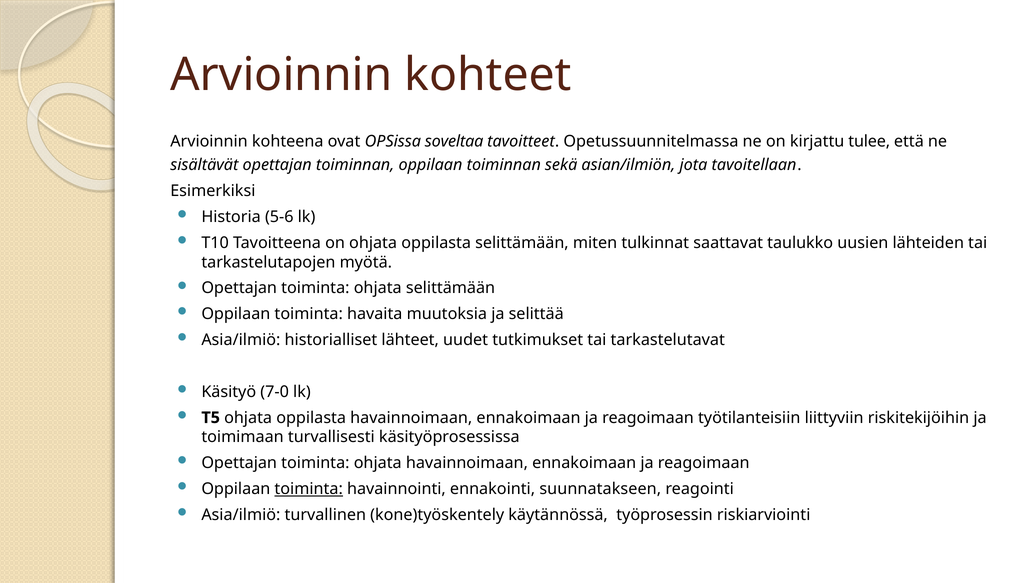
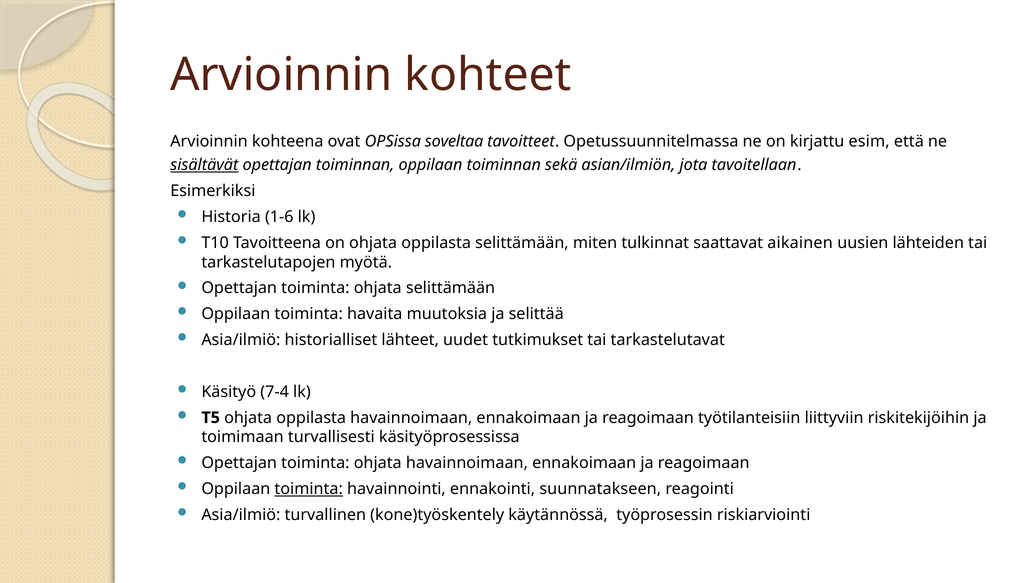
tulee: tulee -> esim (869, 142)
sisältävät underline: none -> present (204, 165)
5-6: 5-6 -> 1-6 (279, 217)
taulukko: taulukko -> aikainen (800, 243)
7-0: 7-0 -> 7-4 (275, 392)
